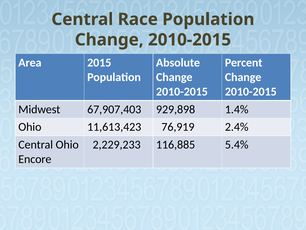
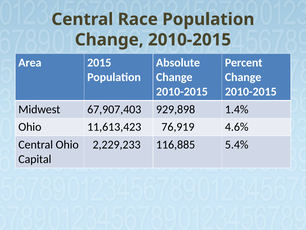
2.4%: 2.4% -> 4.6% (237, 127)
Encore: Encore -> Capital (35, 159)
